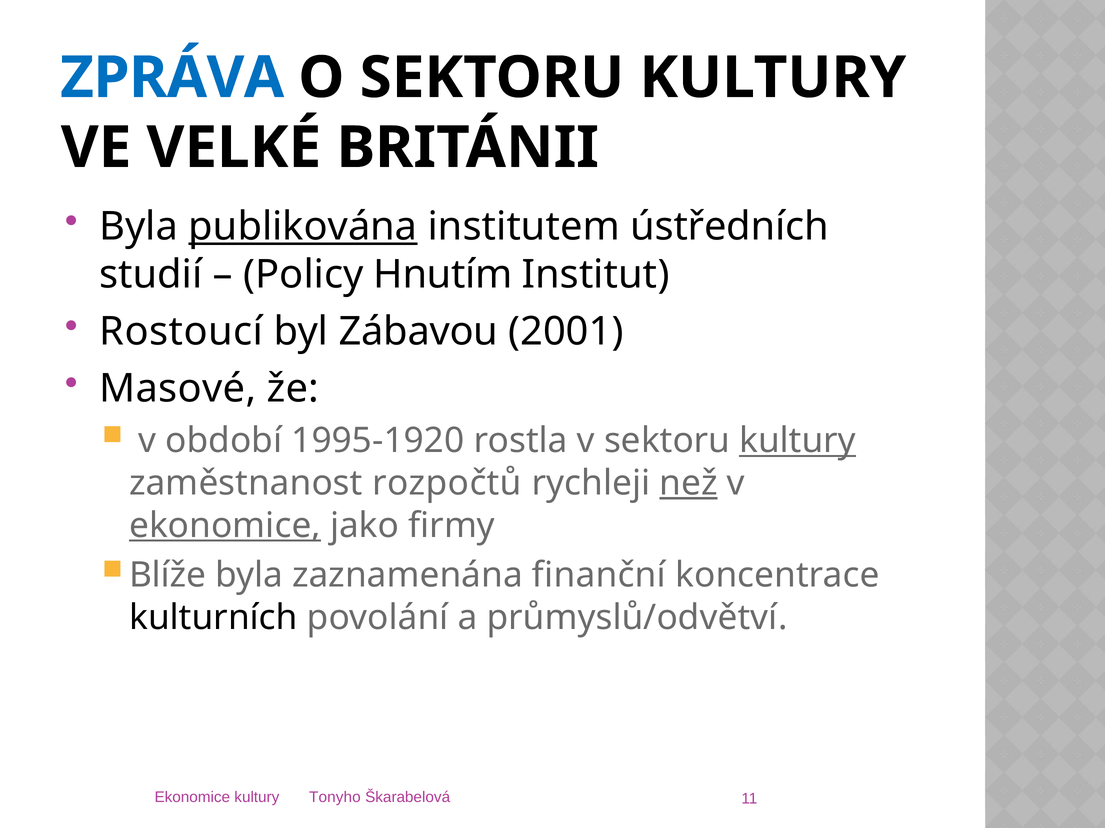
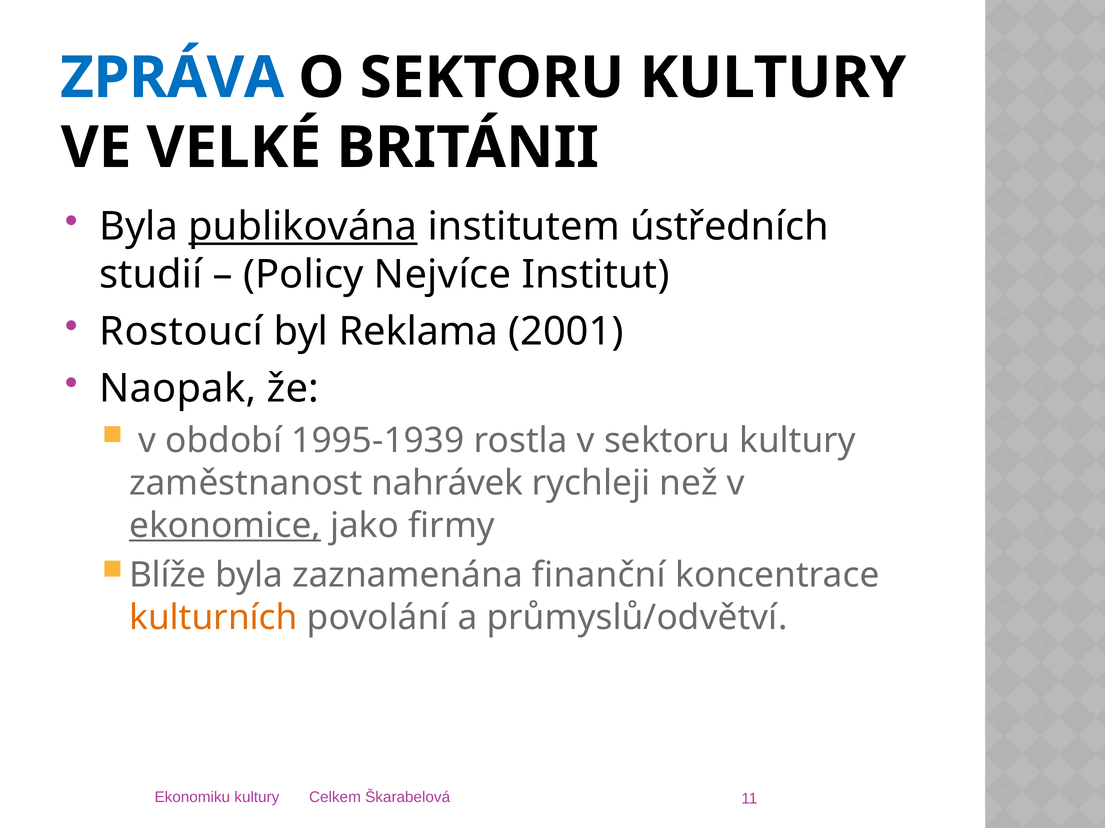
Hnutím: Hnutím -> Nejvíce (443, 275)
Zábavou: Zábavou -> Reklama (418, 332)
Masové: Masové -> Naopak (178, 389)
1995-1920: 1995-1920 -> 1995-1939 (378, 441)
kultury underline: present -> none (798, 441)
rozpočtů: rozpočtů -> nahrávek (447, 484)
než underline: present -> none (689, 484)
kulturních colour: black -> orange (213, 618)
Ekonomice: Ekonomice -> Ekonomiku (192, 798)
Tonyho: Tonyho -> Celkem (335, 798)
